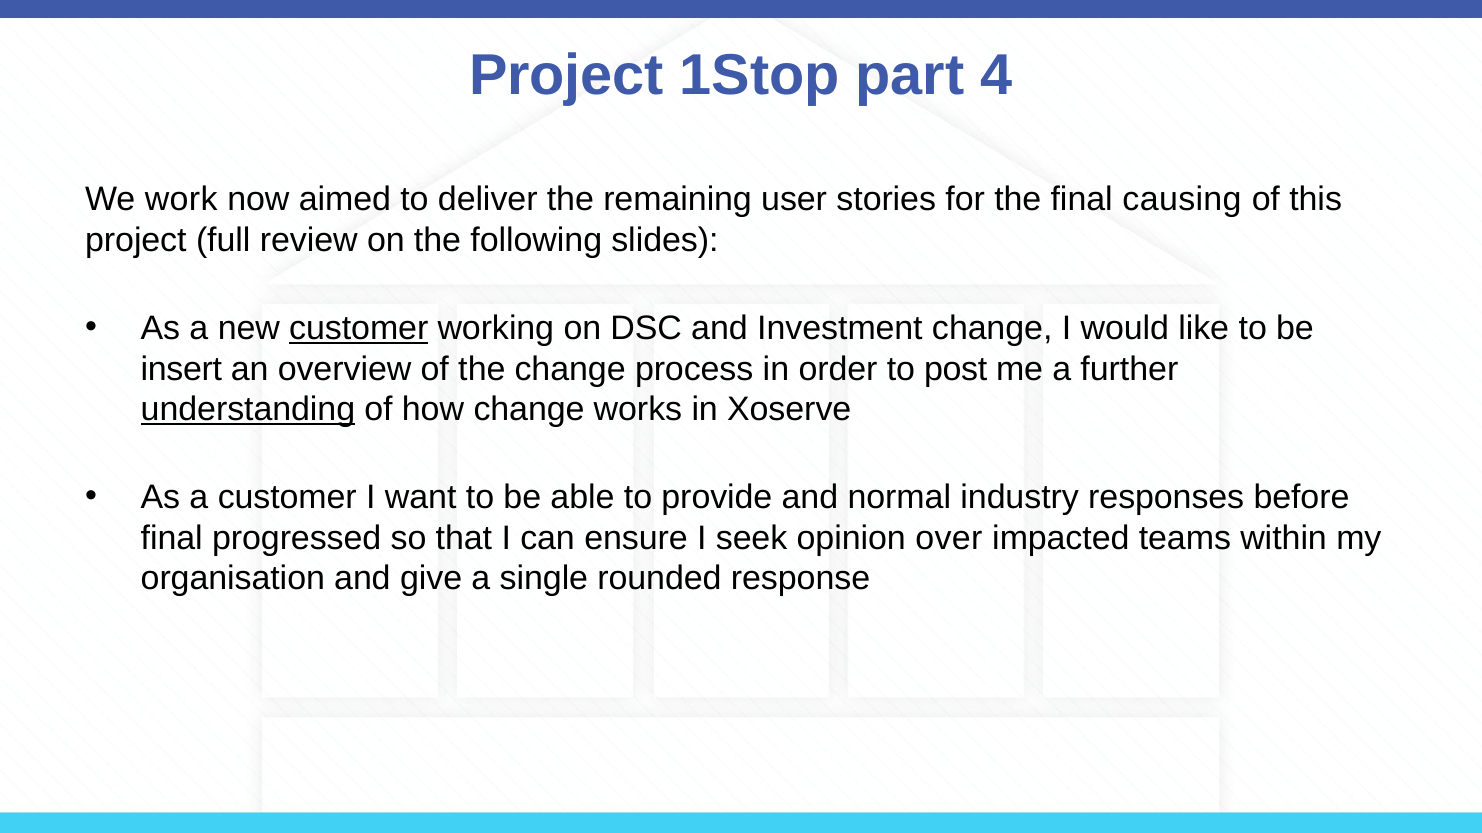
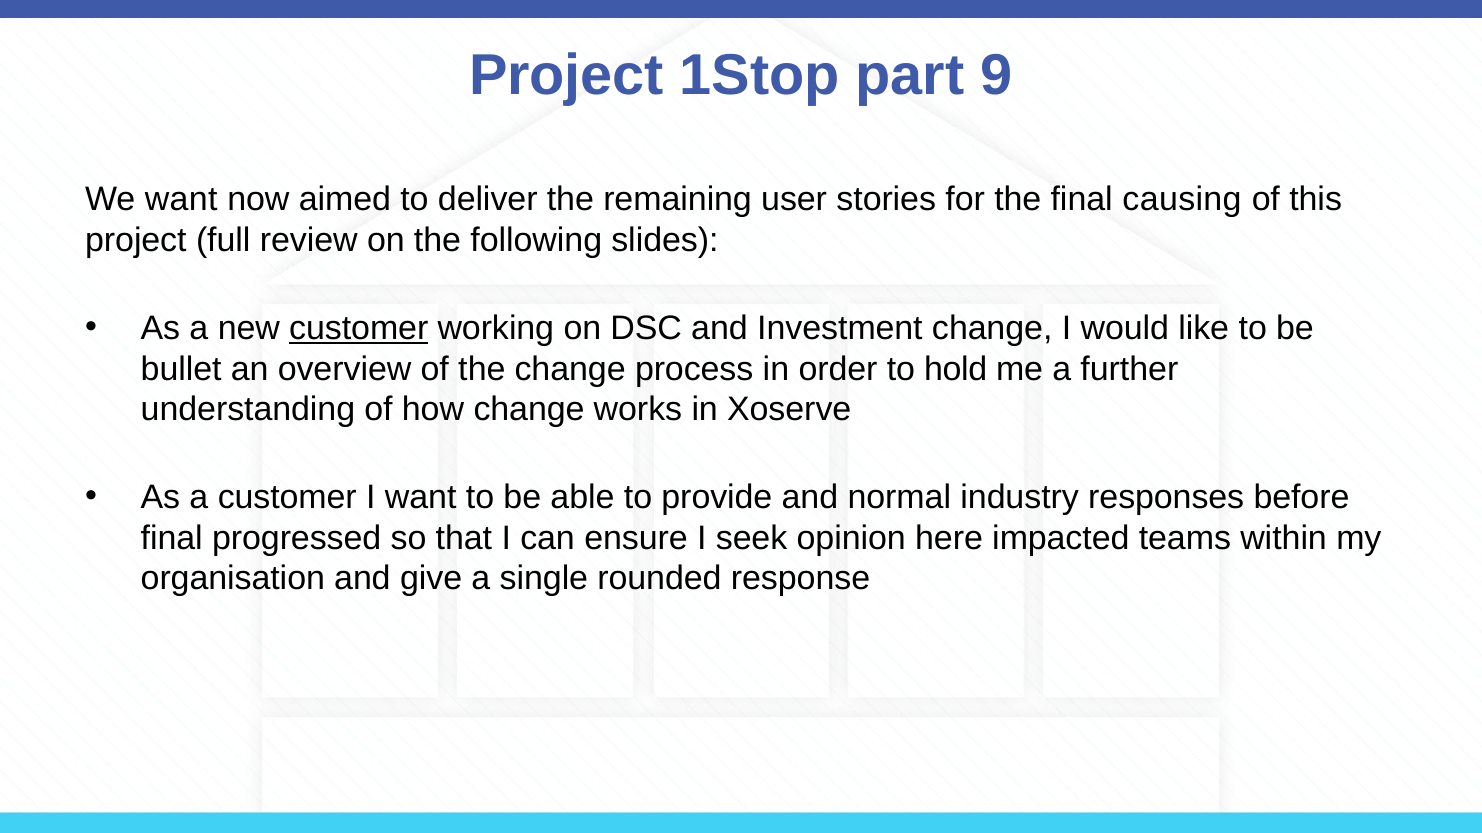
4: 4 -> 9 (996, 76)
We work: work -> want (181, 200)
insert: insert -> bullet (181, 369)
post: post -> hold (956, 369)
understanding underline: present -> none (248, 410)
over: over -> here (949, 538)
